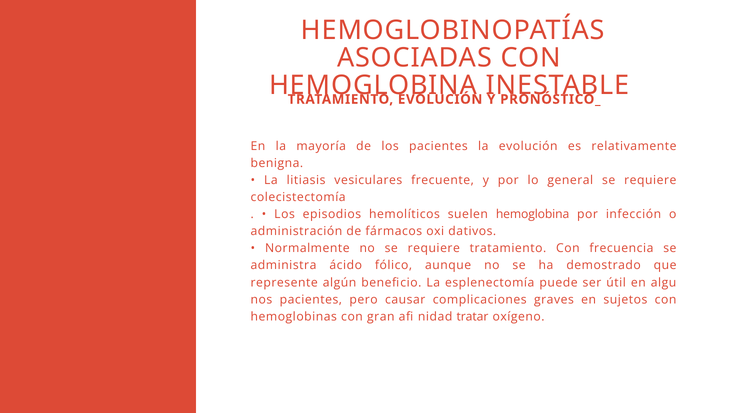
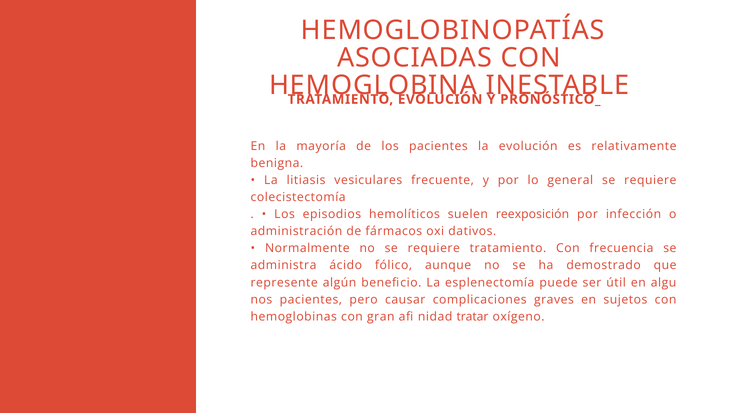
suelen hemoglobina: hemoglobina -> reexposición (532, 214)
